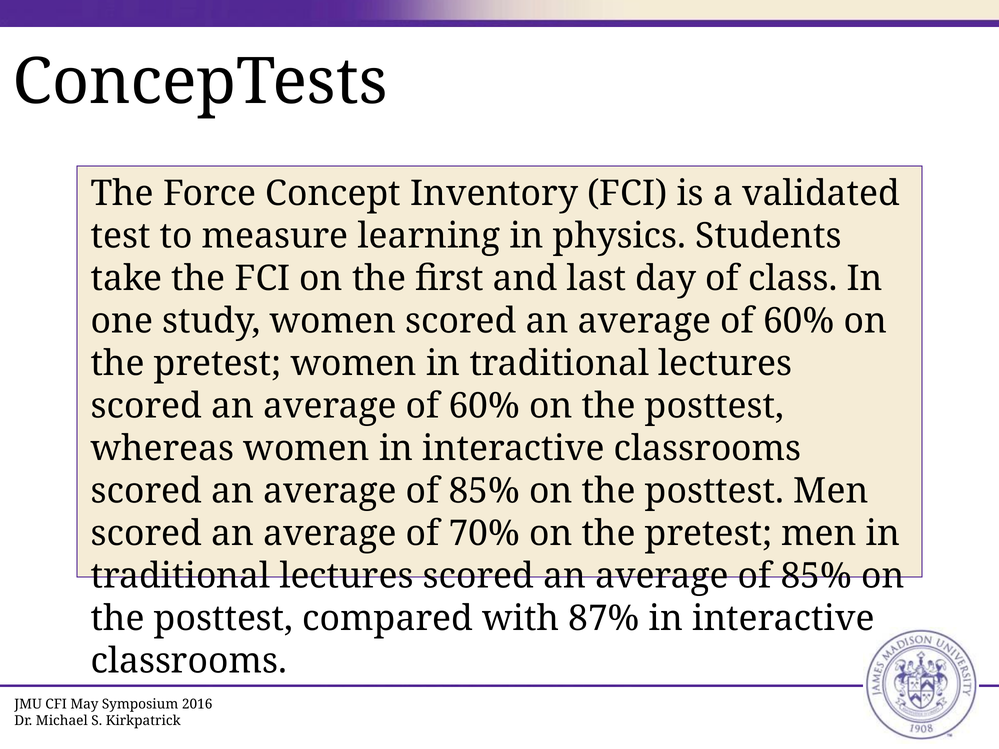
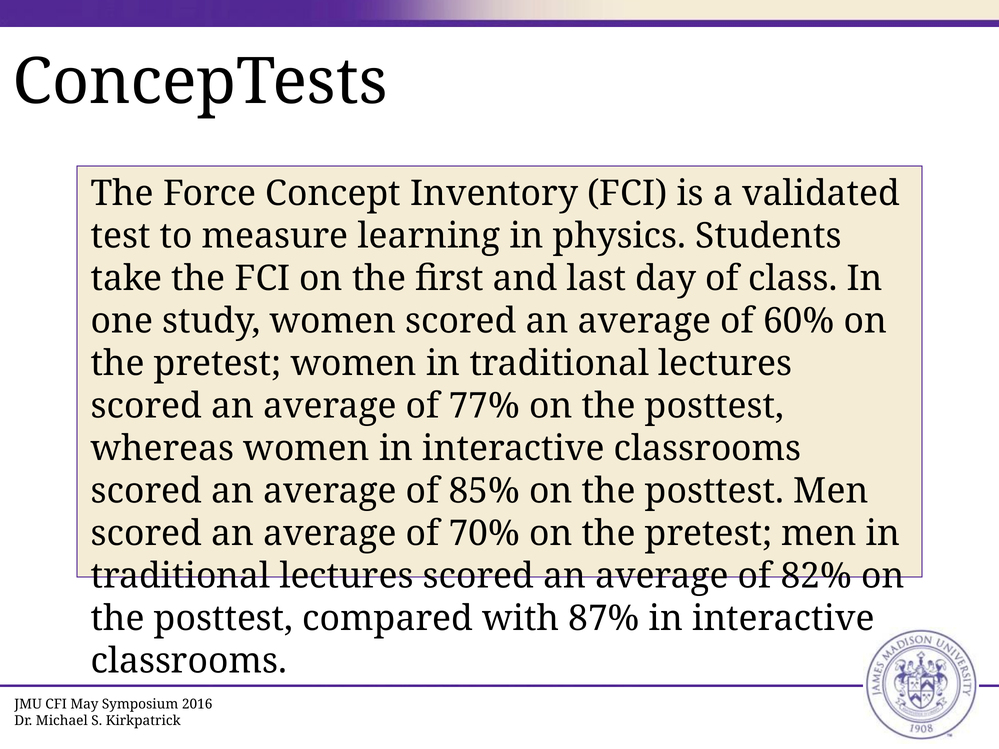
60%: 60% -> 77% (484, 406)
85%: 85% -> 82% (816, 576)
